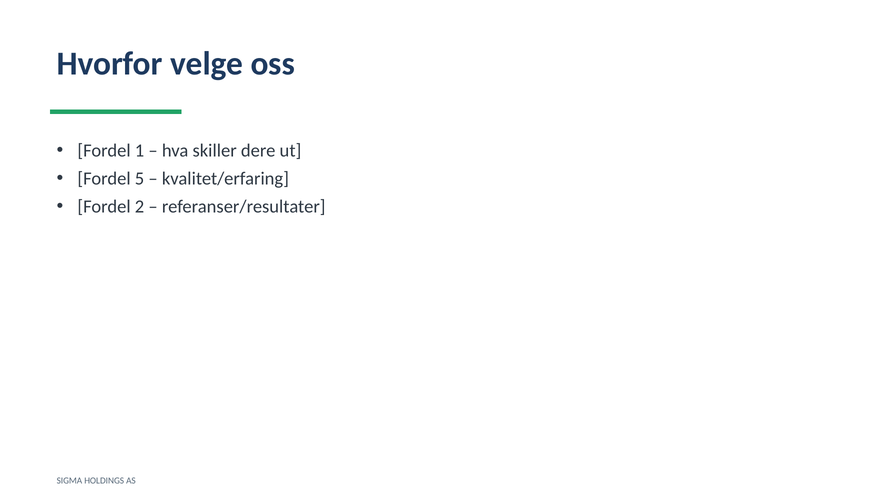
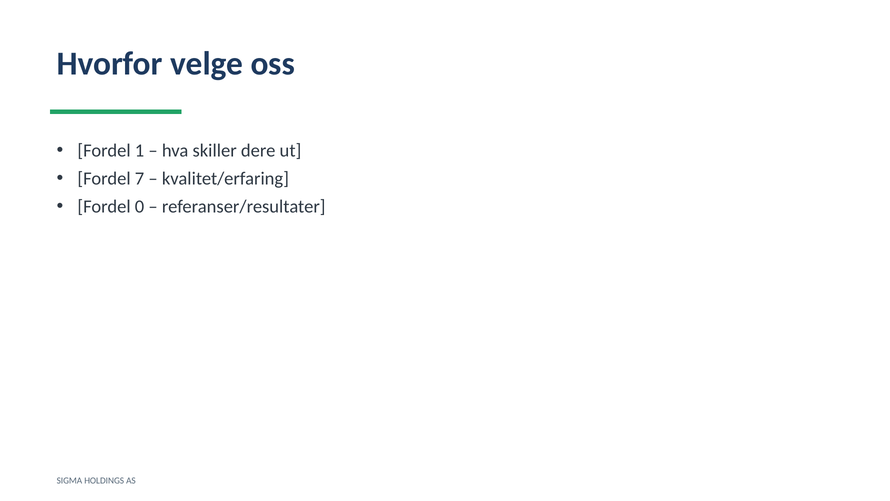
5: 5 -> 7 (140, 179)
2: 2 -> 0 (140, 206)
